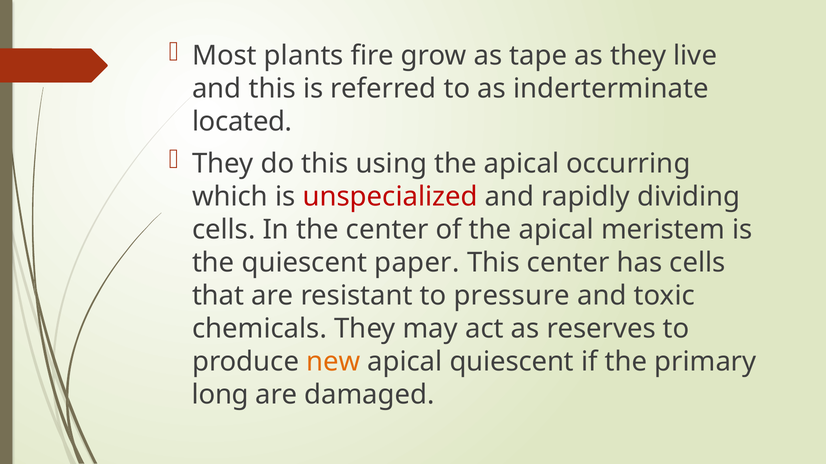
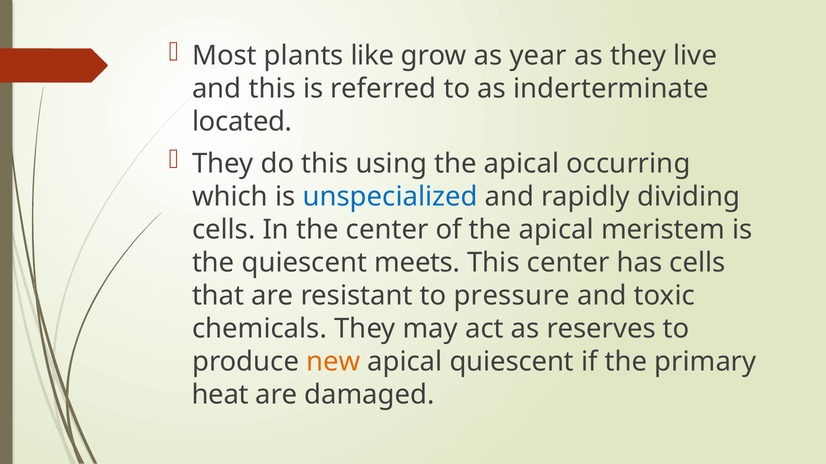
fire: fire -> like (372, 56)
tape: tape -> year (538, 56)
unspecialized colour: red -> blue (390, 197)
paper: paper -> meets (417, 263)
long: long -> heat (220, 395)
